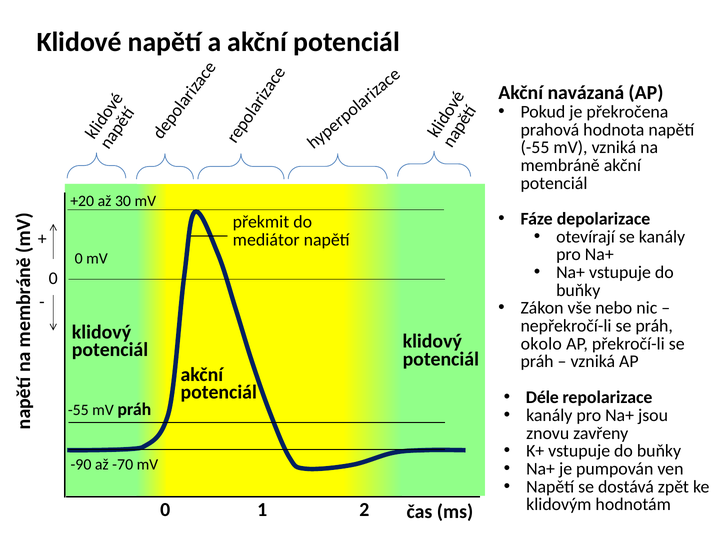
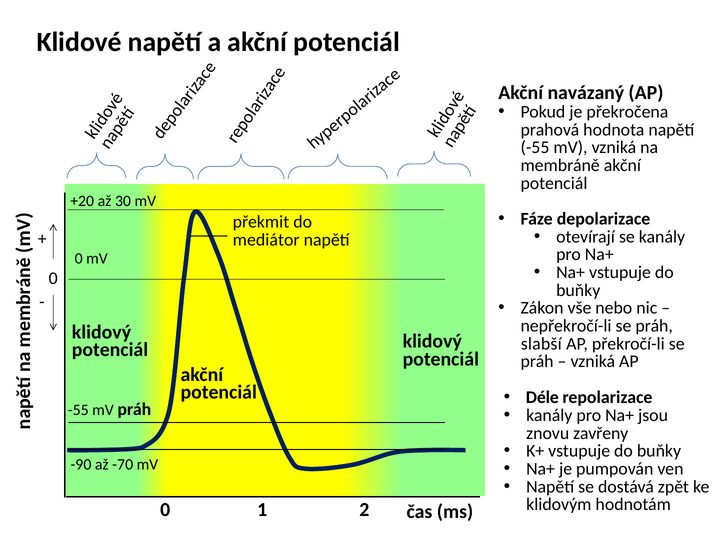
navázaná: navázaná -> navázaný (586, 93)
okolo: okolo -> slabší (541, 343)
